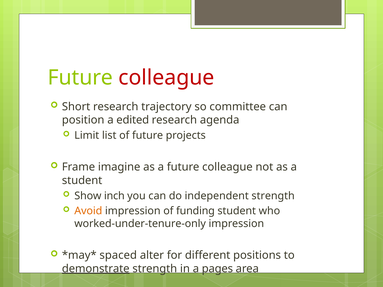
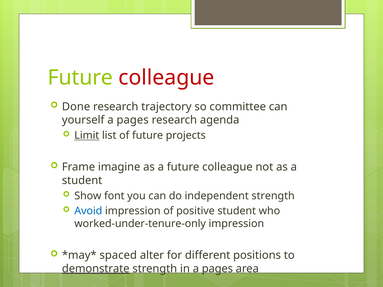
Short: Short -> Done (76, 107)
position: position -> yourself (83, 120)
edited: edited -> pages (133, 120)
Limit underline: none -> present (87, 136)
inch: inch -> font (114, 196)
Avoid colour: orange -> blue (88, 211)
funding: funding -> positive (195, 211)
